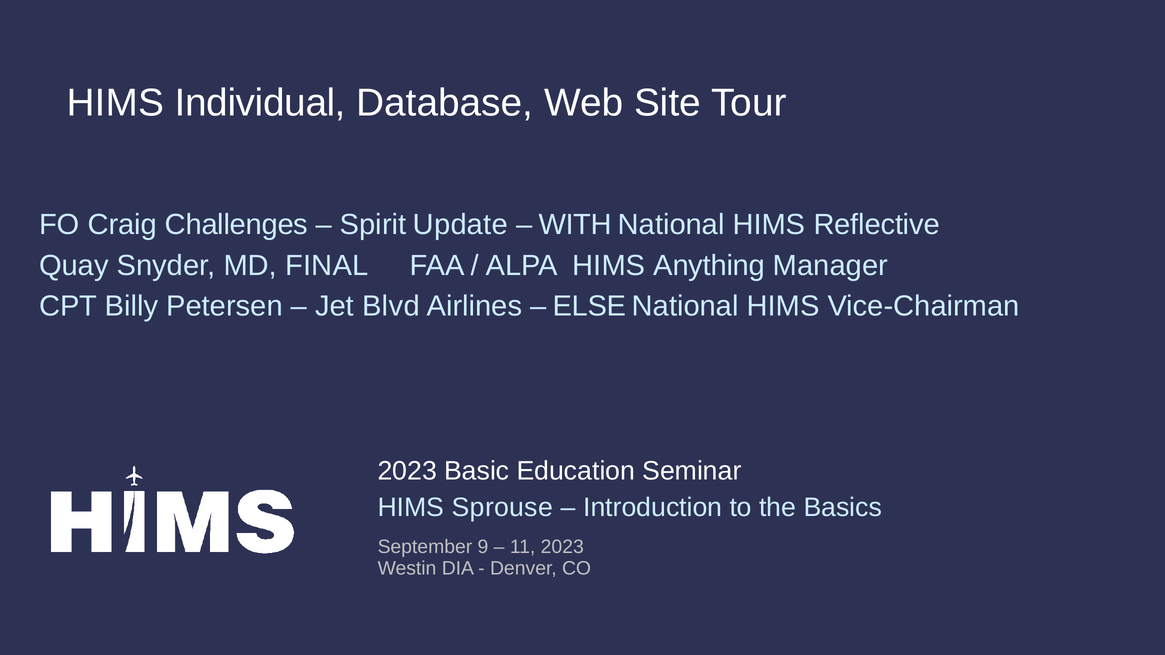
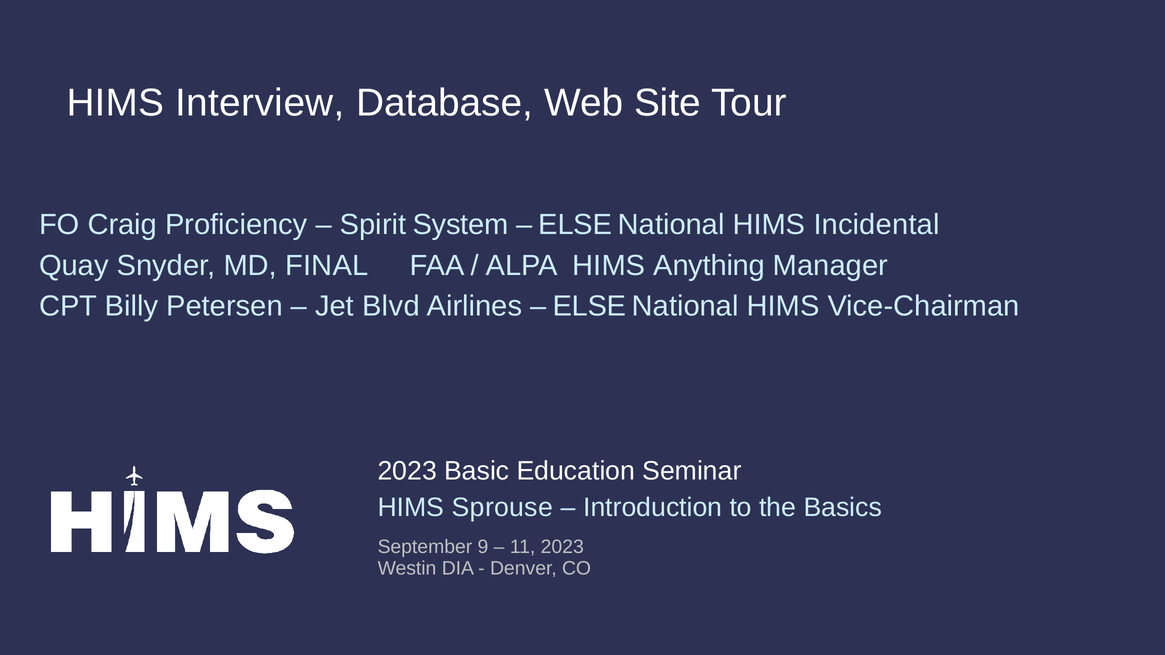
Individual: Individual -> Interview (260, 103)
Challenges: Challenges -> Proficiency (236, 225)
Update: Update -> System (461, 225)
WITH: WITH -> ELSE (575, 225)
Reflective: Reflective -> Incidental (877, 225)
